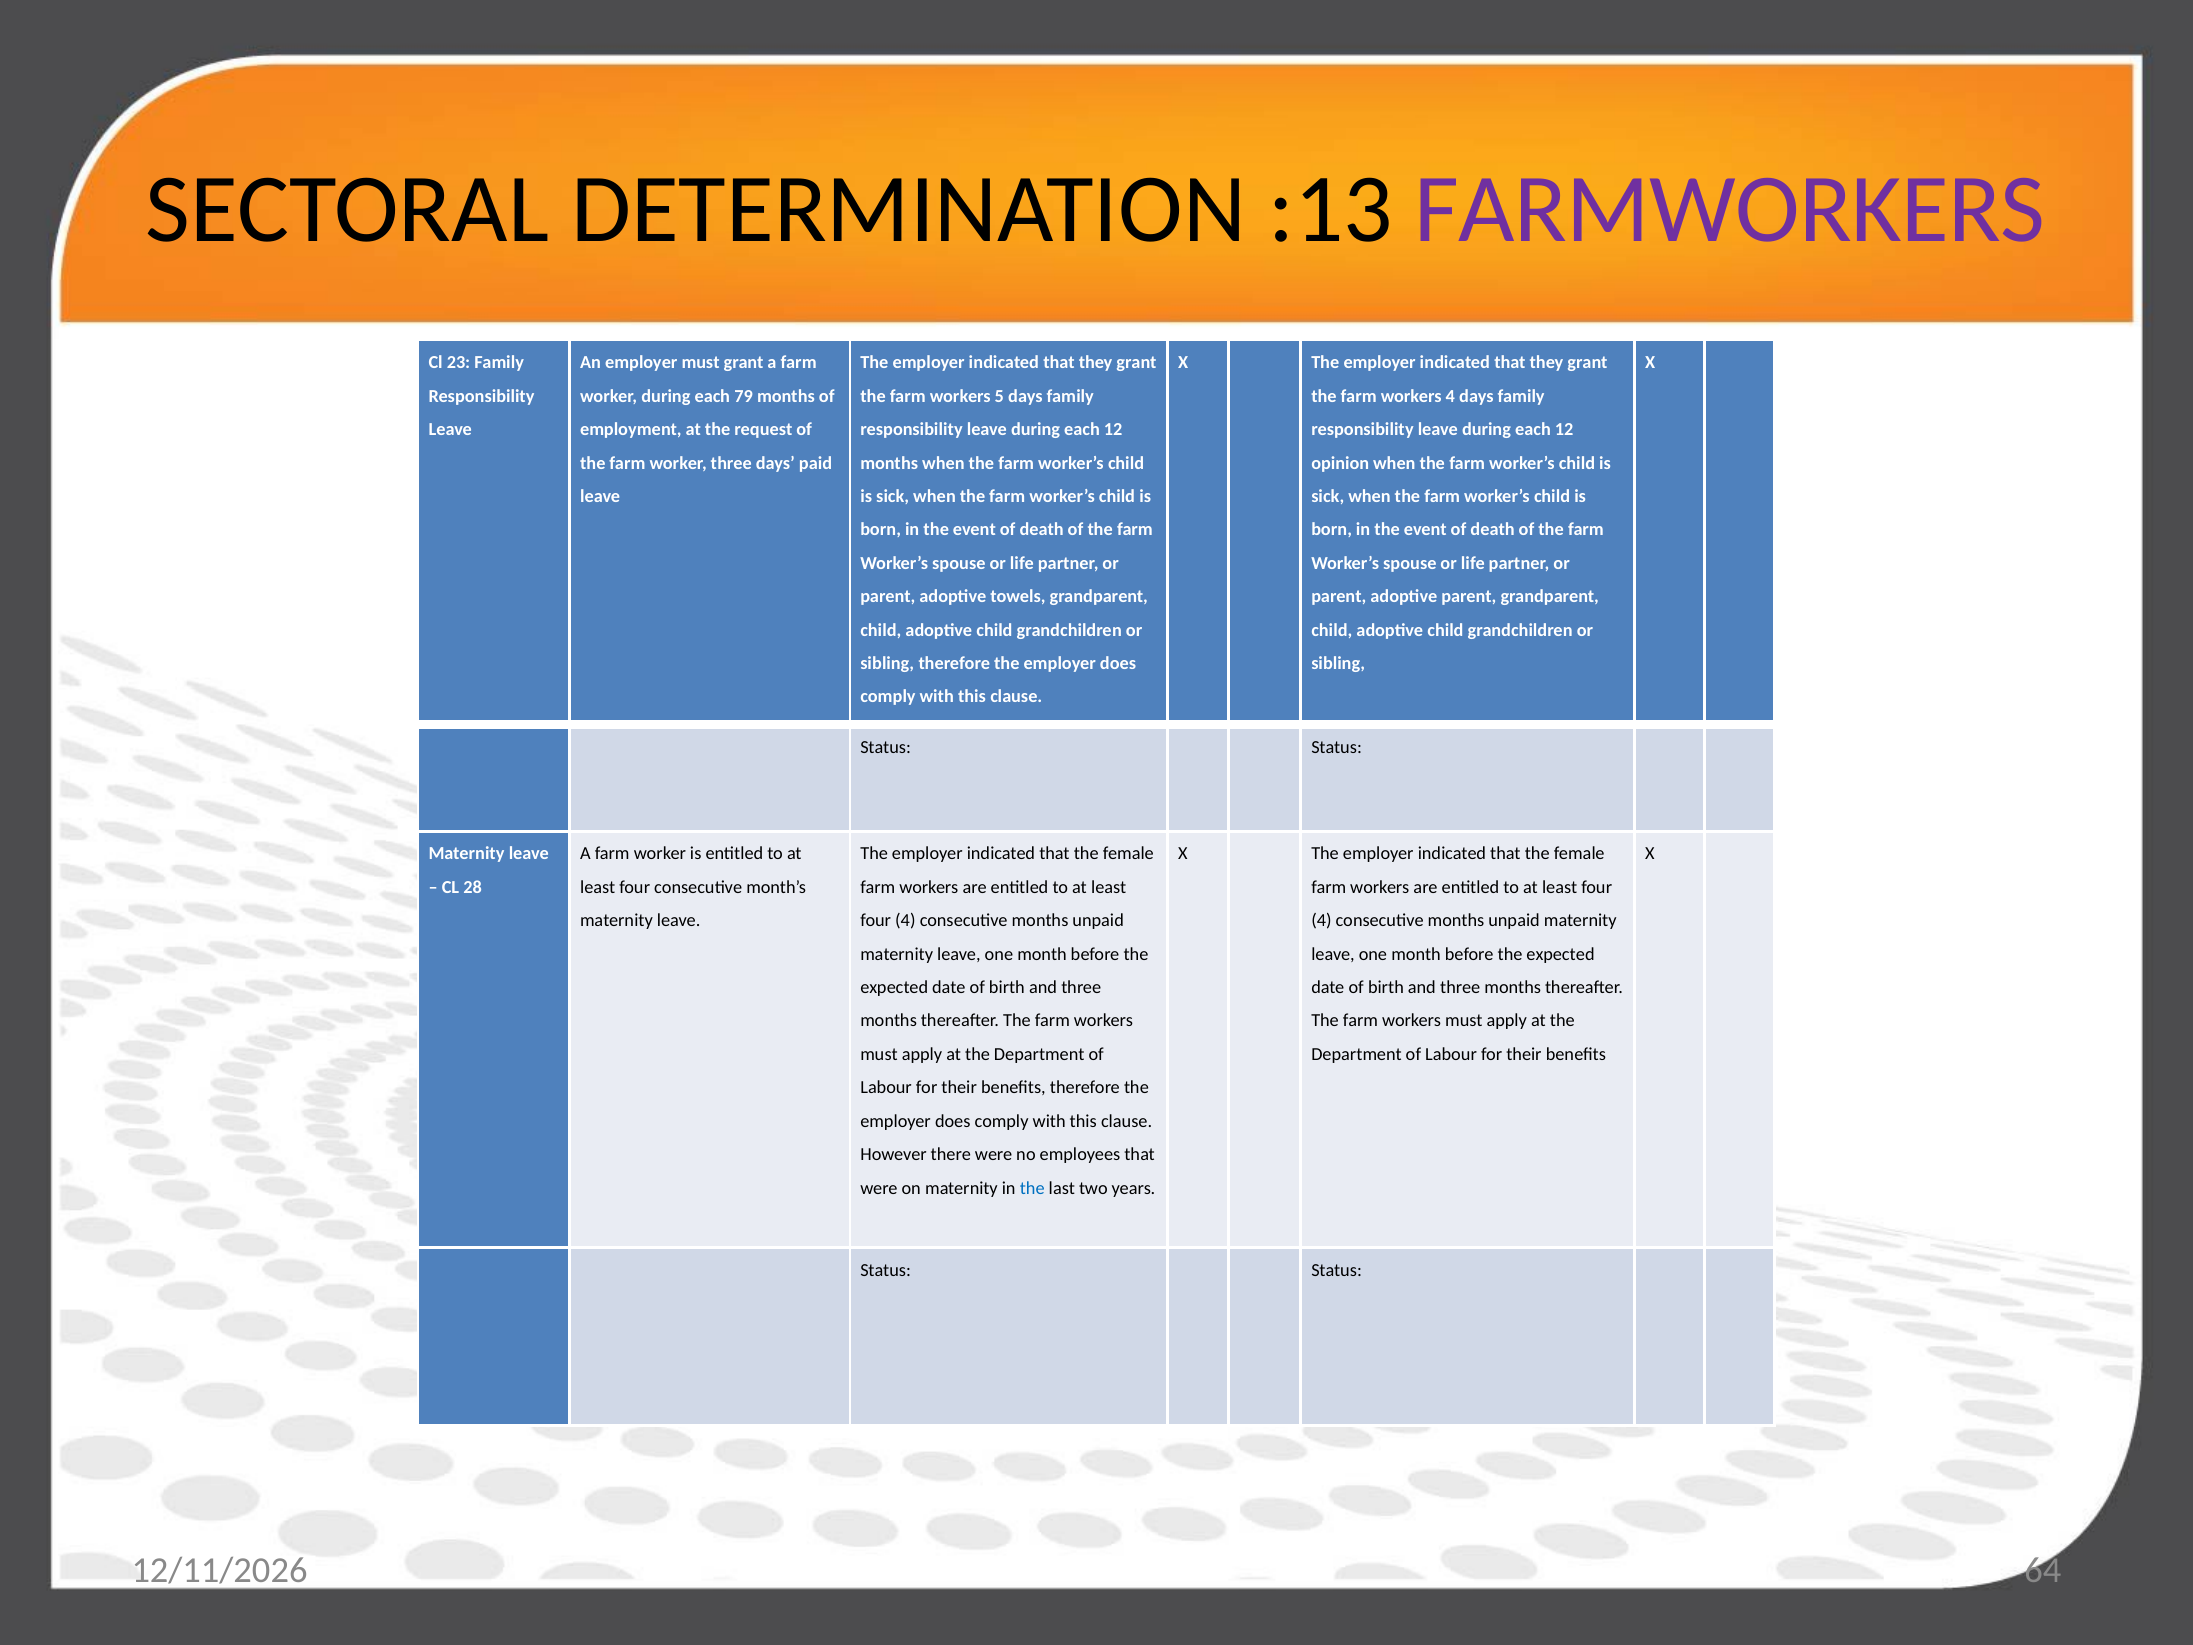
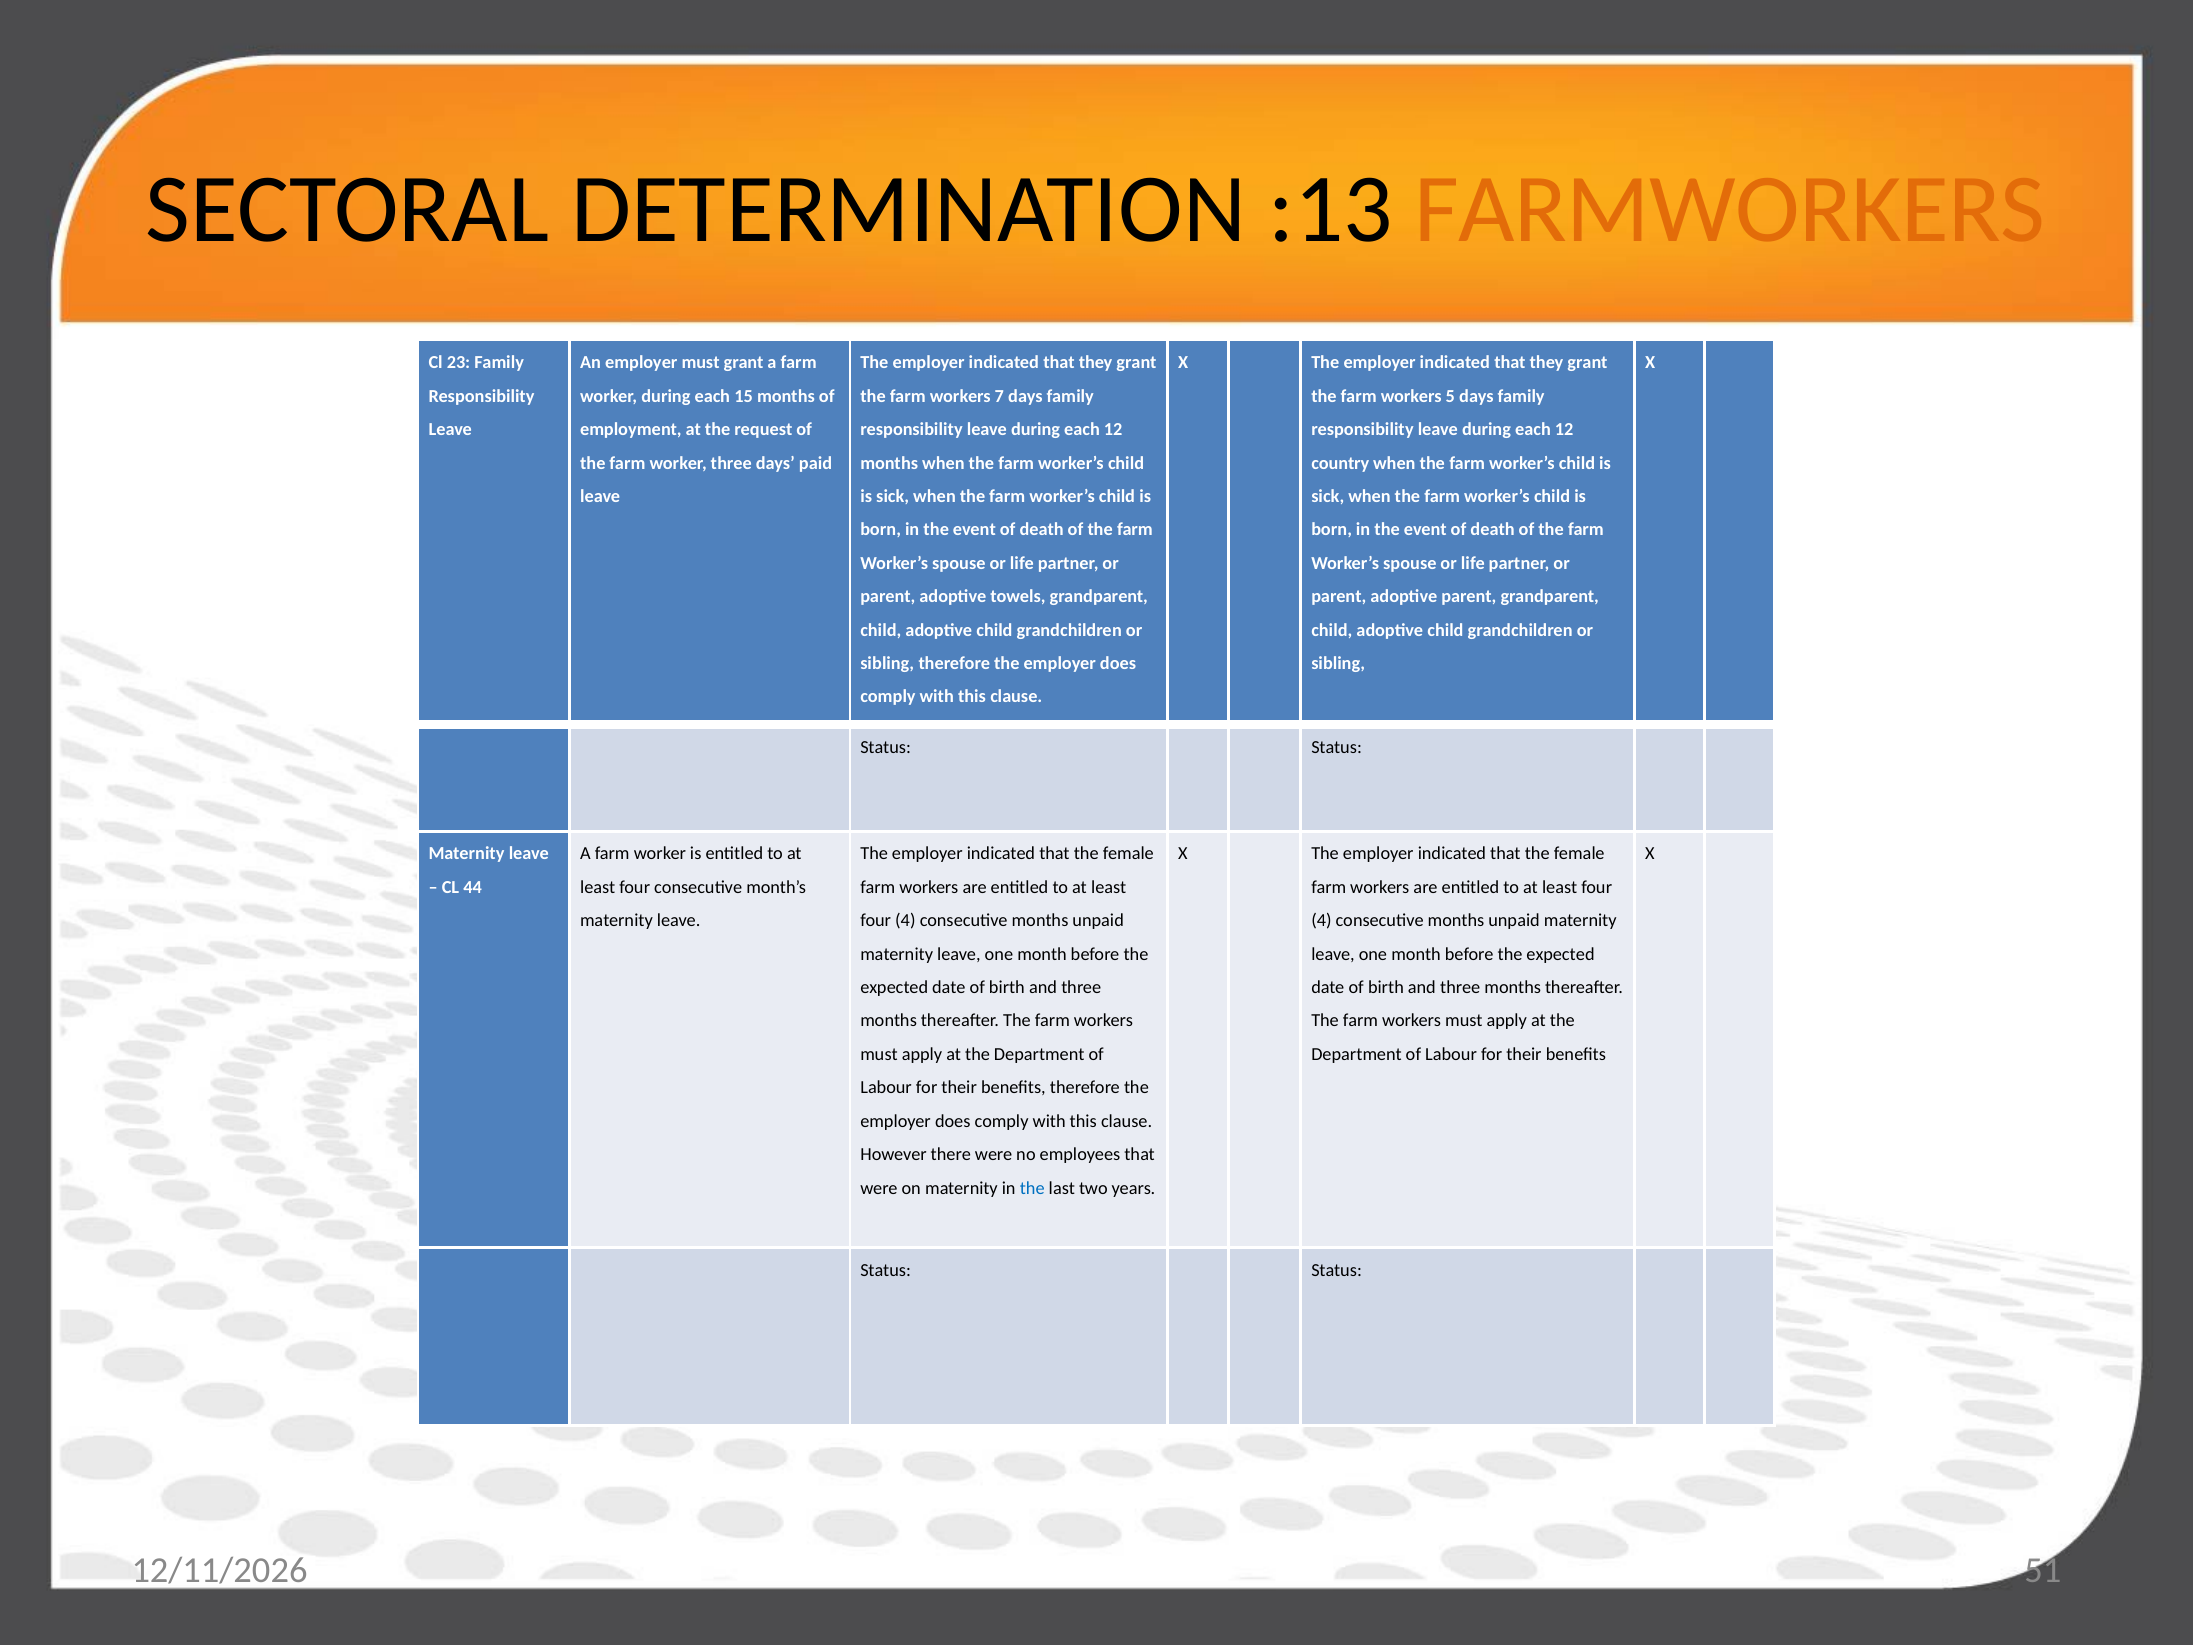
FARMWORKERS colour: purple -> orange (1730, 210)
79: 79 -> 15 (744, 396)
5: 5 -> 7 (999, 396)
workers 4: 4 -> 5 (1450, 396)
opinion: opinion -> country (1340, 463)
28: 28 -> 44 (473, 887)
64: 64 -> 51 (2043, 1570)
